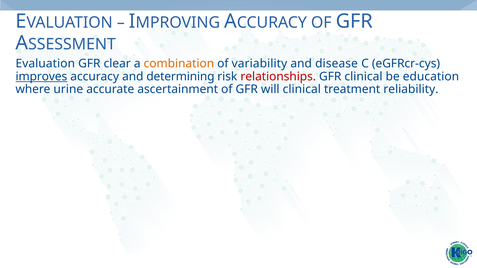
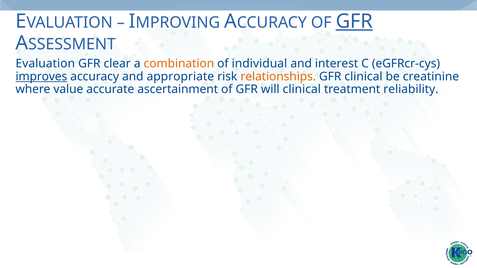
GFR underline: none -> present (354, 21)
variability: variability -> individual (259, 64)
disease: disease -> interest (337, 64)
determining: determining -> appropriate (180, 77)
relationships colour: red -> orange (278, 77)
education: education -> creatinine (431, 77)
urine: urine -> value (68, 89)
